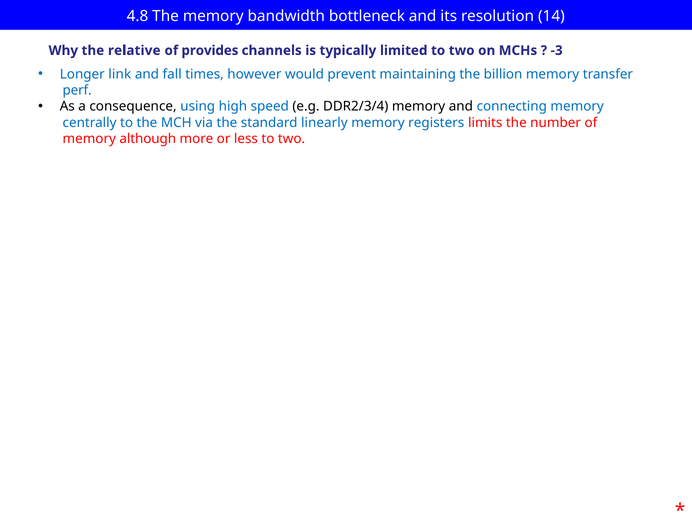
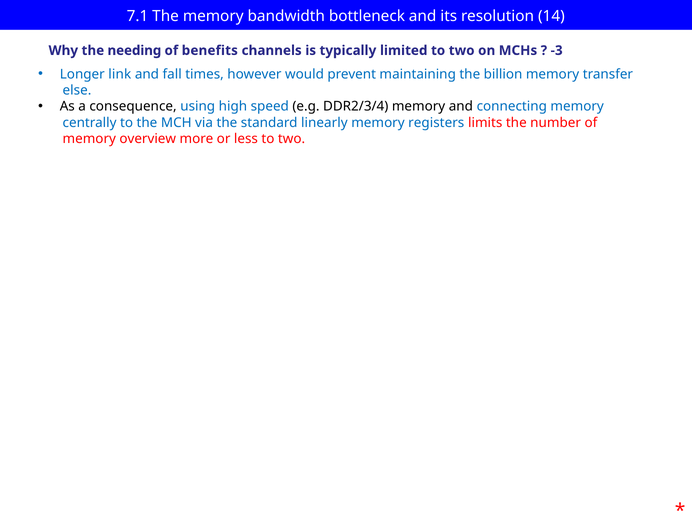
4.8: 4.8 -> 7.1 (137, 16)
relative: relative -> needing (134, 50)
provides: provides -> benefits (210, 50)
perf: perf -> else (77, 90)
although: although -> overview (148, 139)
